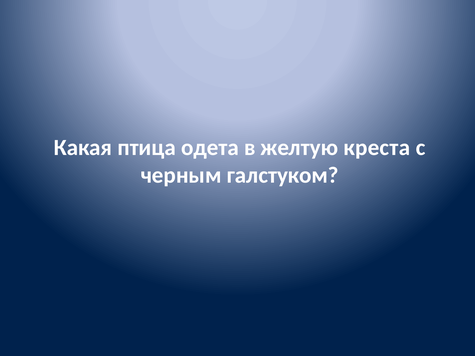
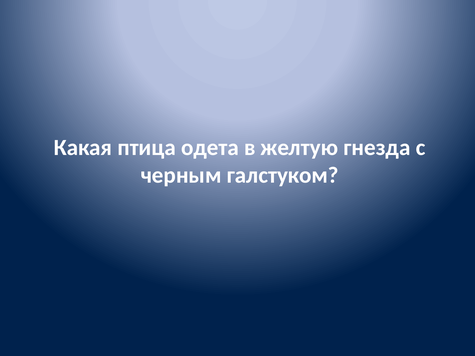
креста: креста -> гнезда (377, 148)
